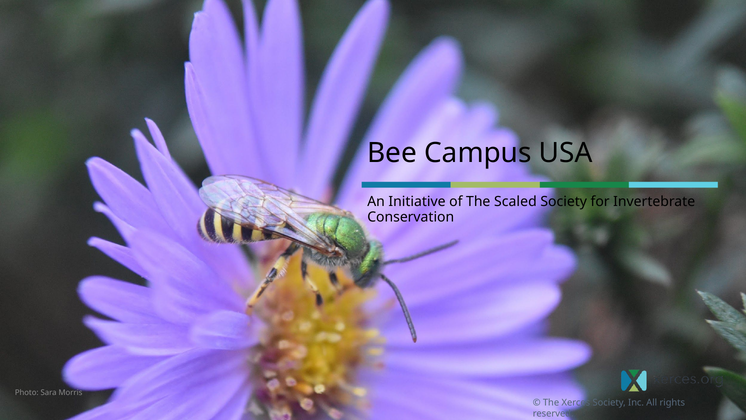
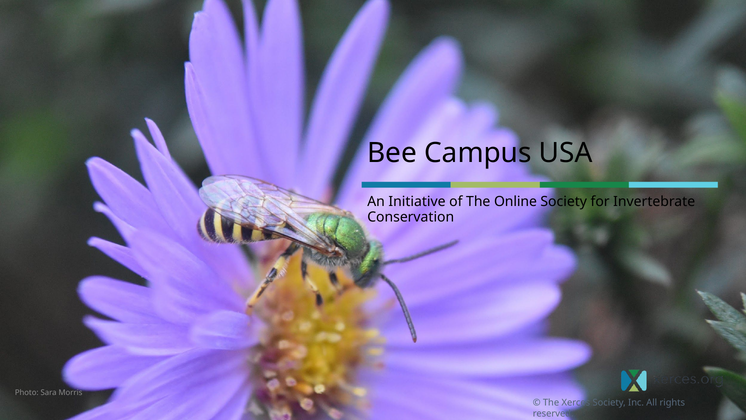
Scaled: Scaled -> Online (515, 202)
